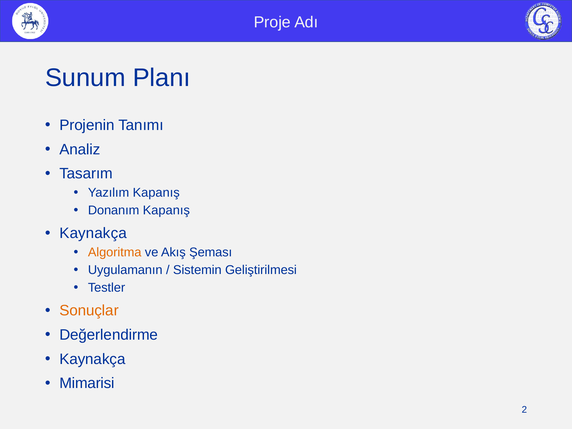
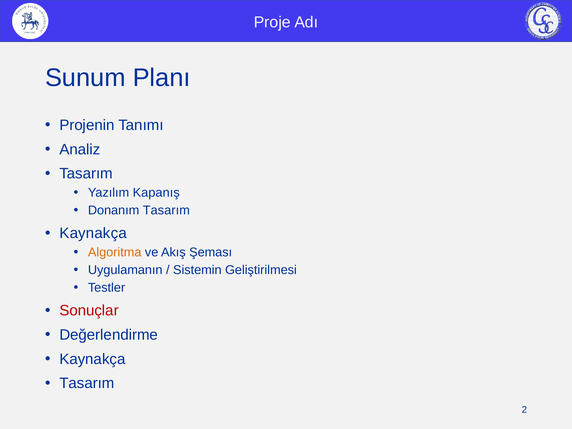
Donanım Kapanış: Kapanış -> Tasarım (166, 210)
Sonuçlar colour: orange -> red (89, 311)
Mimarisi: Mimarisi -> Tasarım (87, 383)
